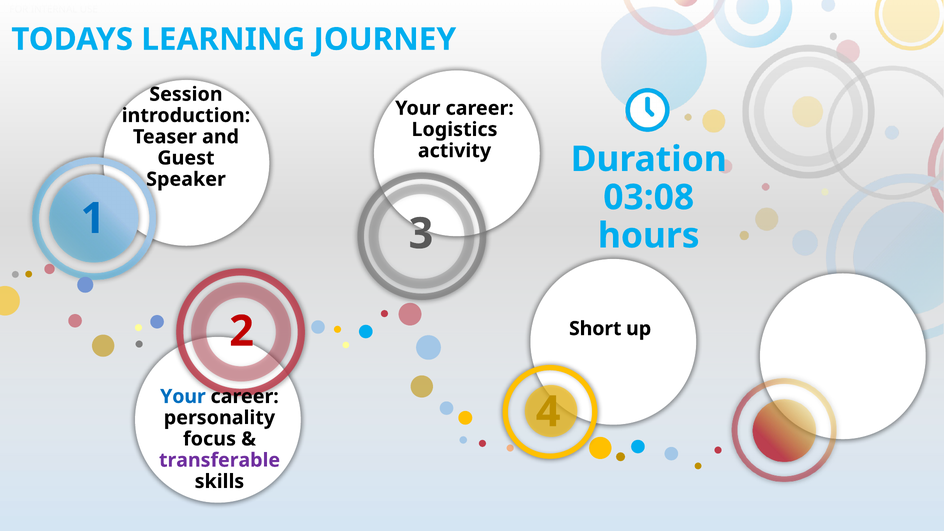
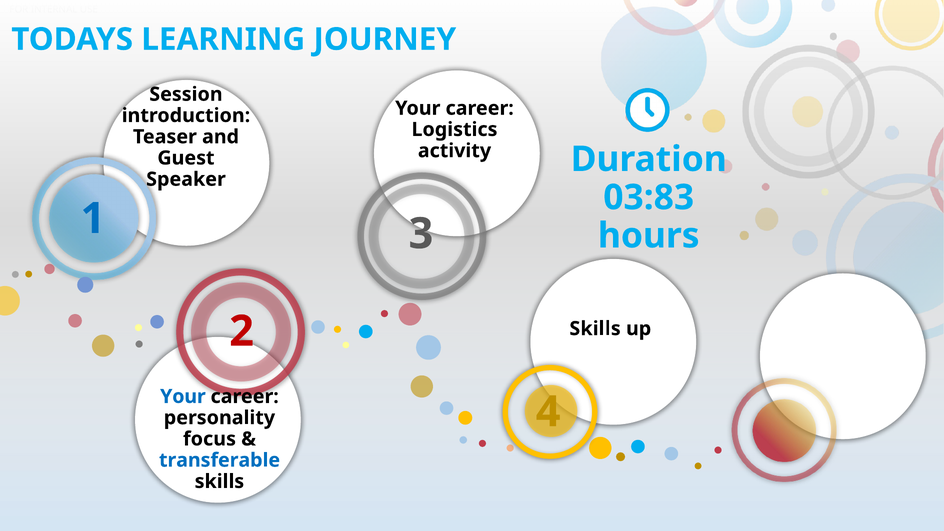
03:08: 03:08 -> 03:83 (649, 198)
Short: Short -> Skills (595, 329)
transferable colour: purple -> blue (220, 460)
